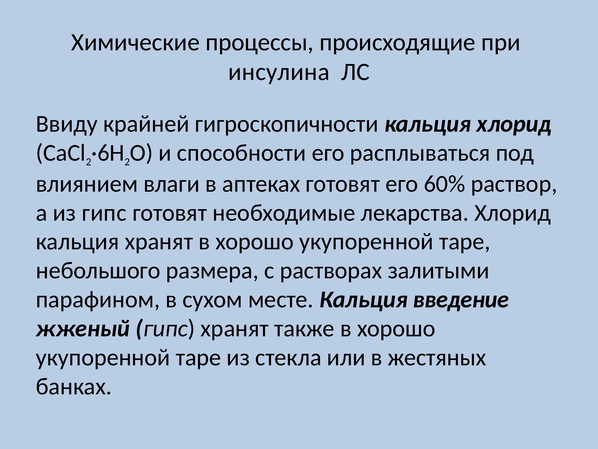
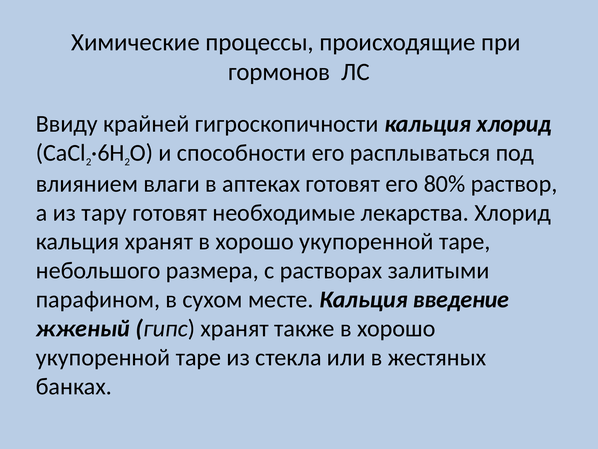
инсулина: инсулина -> гормонов (279, 72)
60%: 60% -> 80% (444, 184)
из гипс: гипс -> тару (104, 212)
